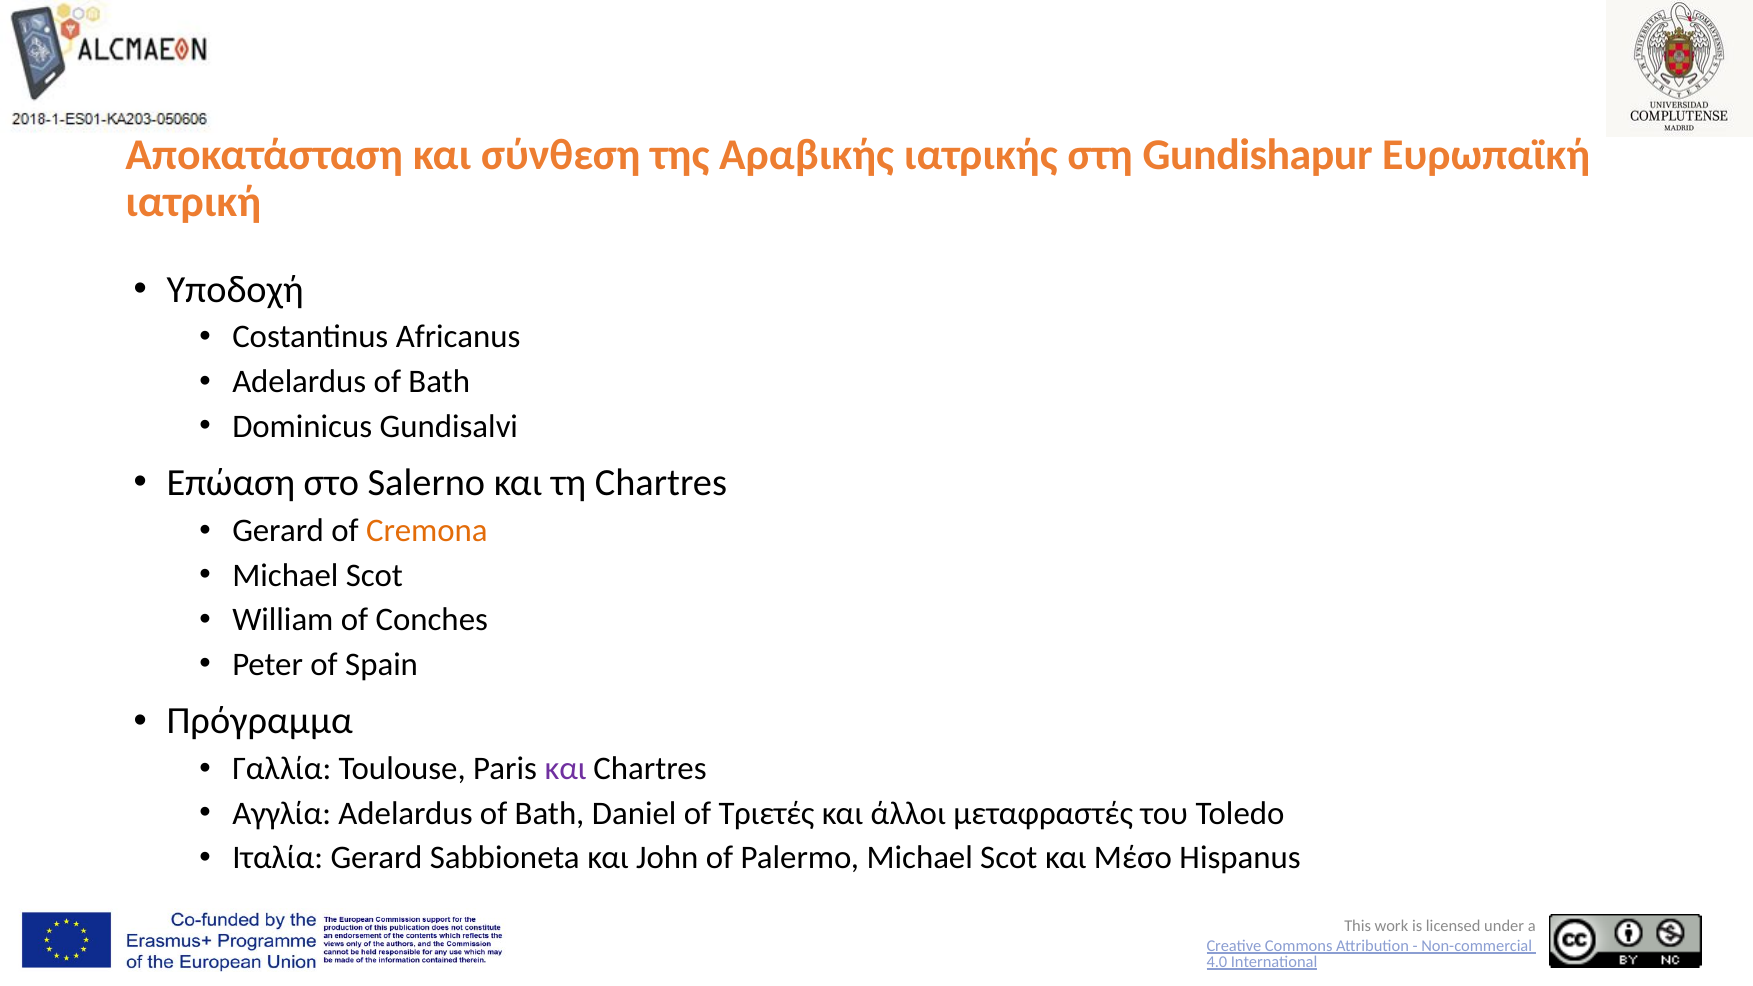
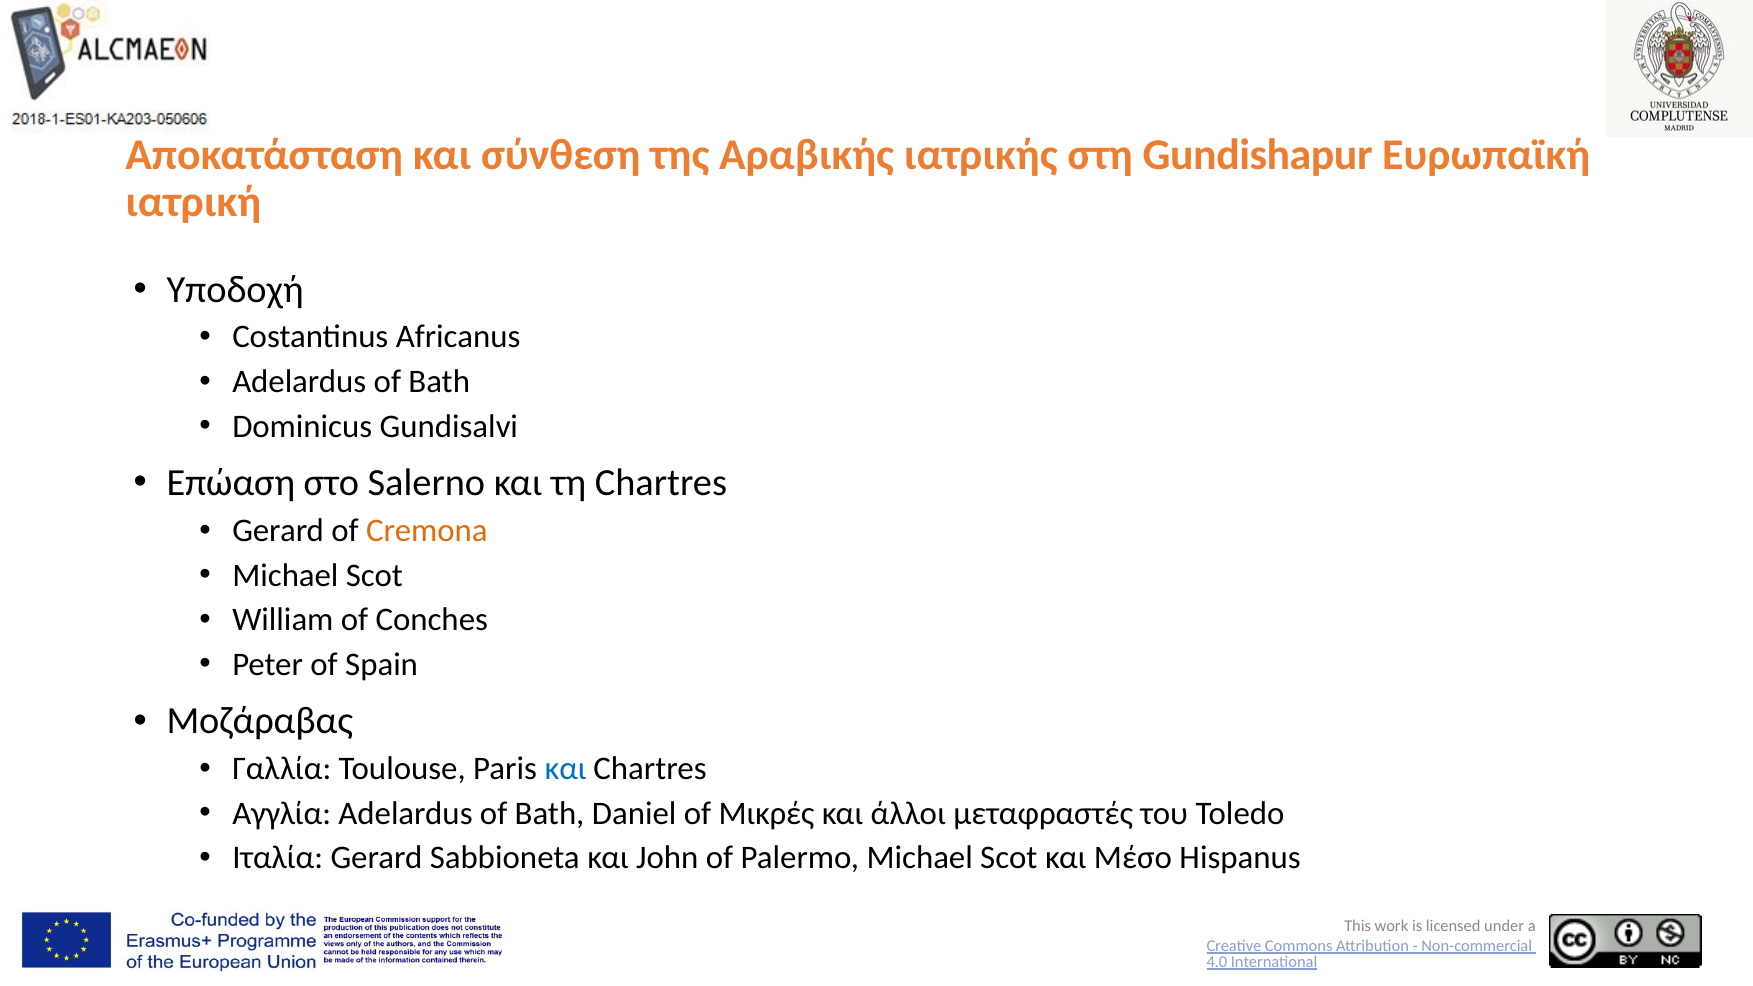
Πρόγραμμα: Πρόγραμμα -> Μοζάραβας (260, 721)
και colour: purple -> blue (566, 769)
Τριετές: Τριετές -> Μικρές (766, 813)
